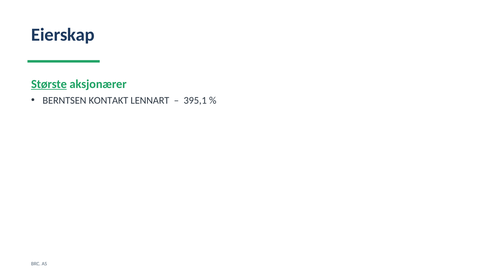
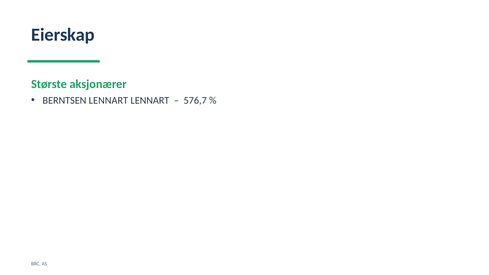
Største underline: present -> none (49, 84)
BERNTSEN KONTAKT: KONTAKT -> LENNART (108, 101)
395,1: 395,1 -> 576,7 (195, 101)
